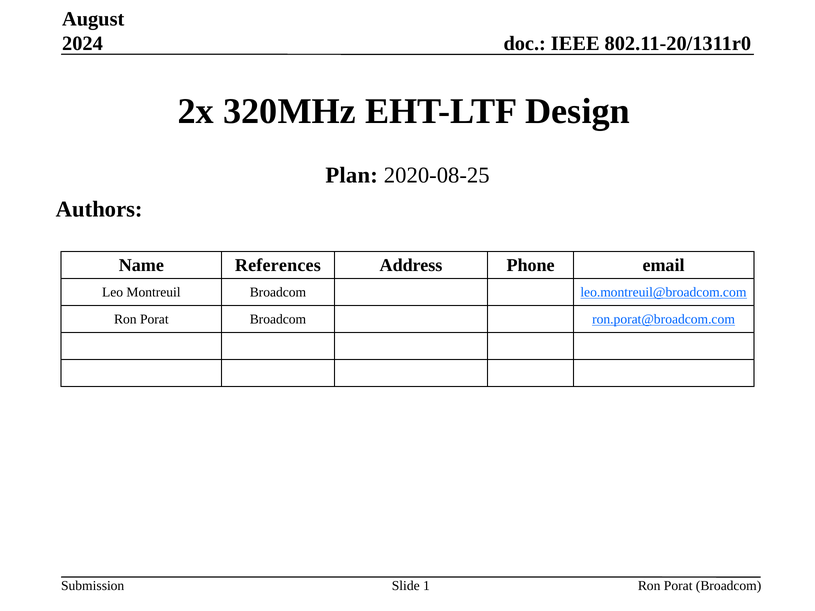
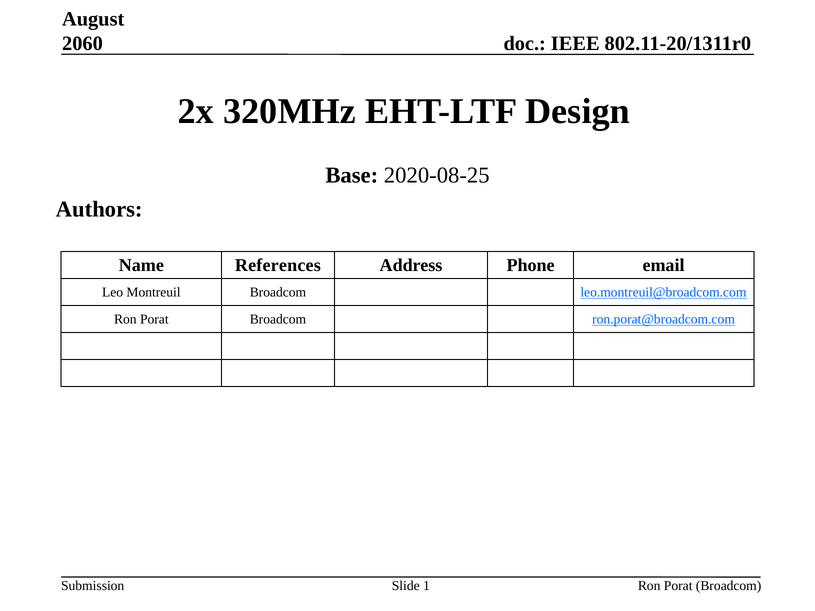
2024: 2024 -> 2060 (82, 43)
Plan: Plan -> Base (352, 175)
